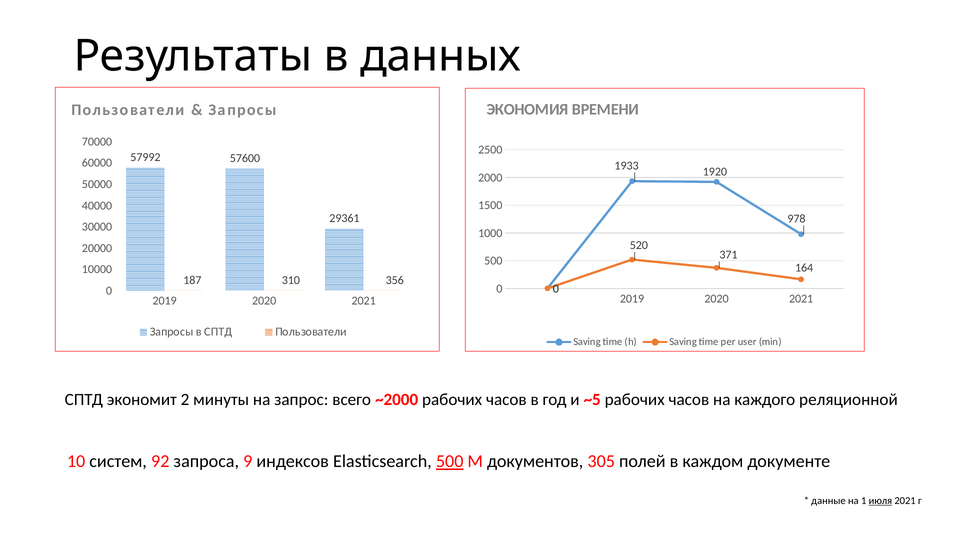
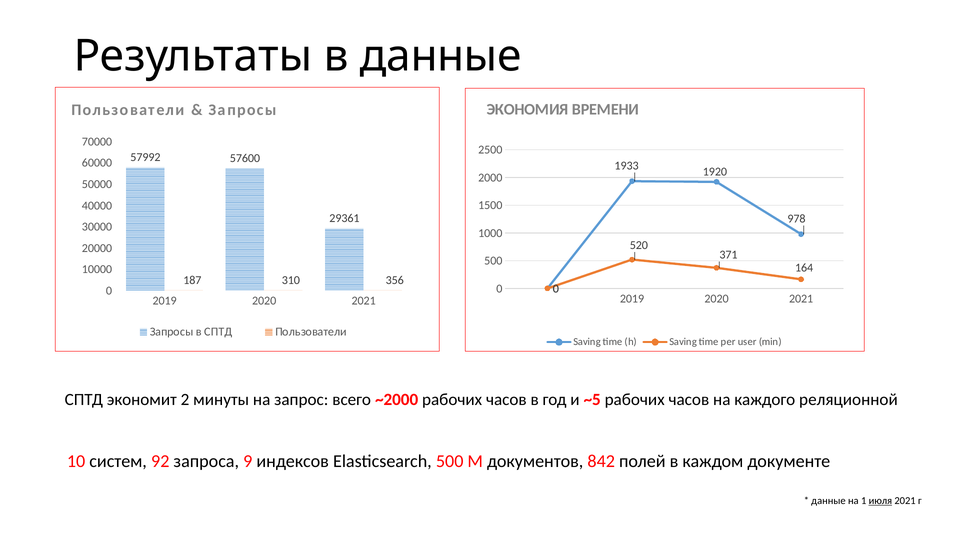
в данных: данных -> данные (441, 56)
500 underline: present -> none (450, 462)
305: 305 -> 842 (601, 462)
